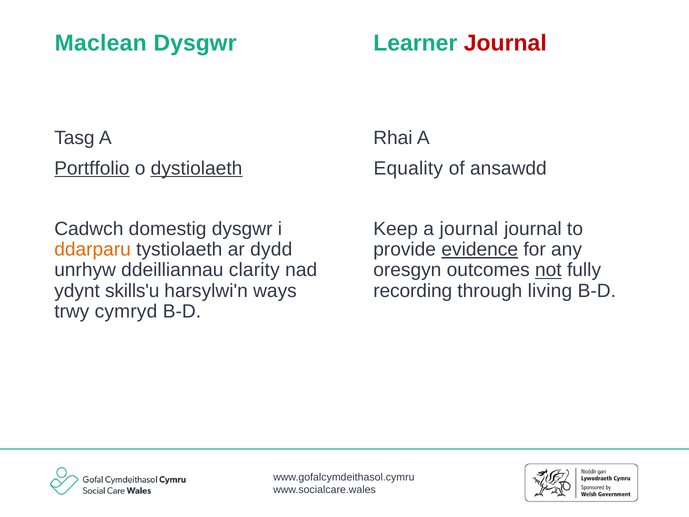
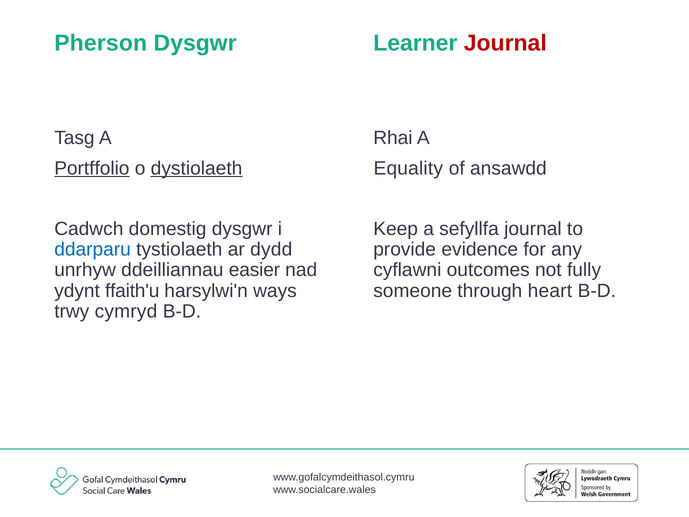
Maclean: Maclean -> Pherson (101, 43)
a journal: journal -> sefyllfa (469, 229)
ddarparu colour: orange -> blue (93, 249)
evidence underline: present -> none (480, 249)
clarity: clarity -> easier (254, 270)
oresgyn: oresgyn -> cyflawni (407, 270)
not underline: present -> none (548, 270)
skills'u: skills'u -> ffaith'u (132, 291)
recording: recording -> someone (413, 291)
living: living -> heart (550, 291)
